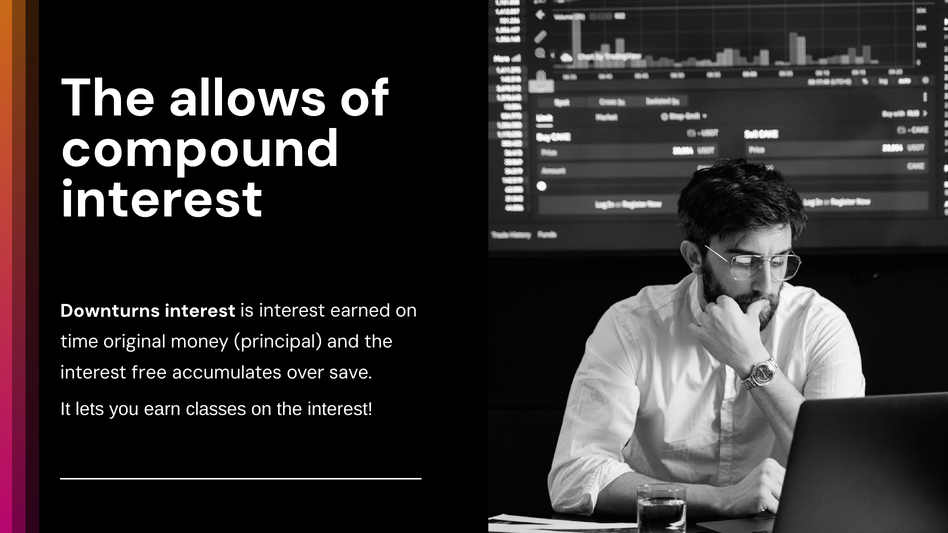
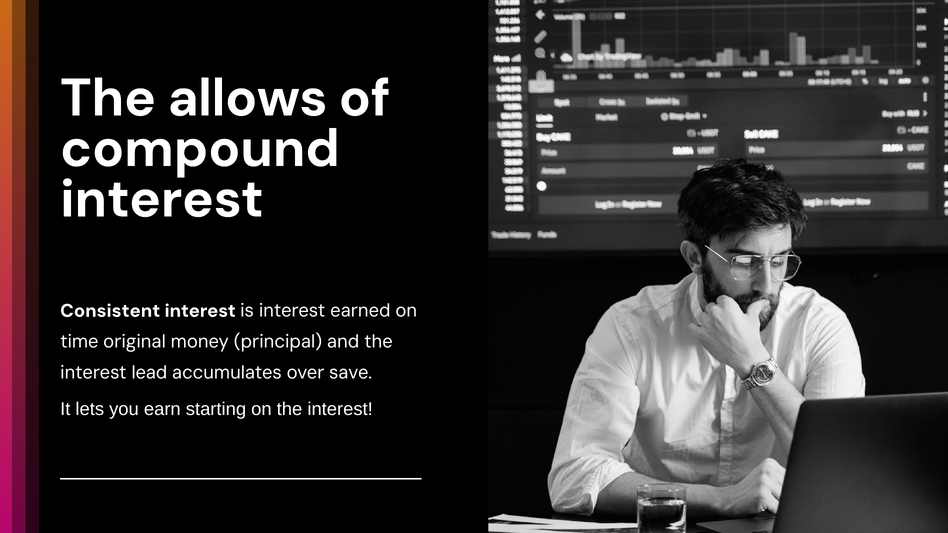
Downturns: Downturns -> Consistent (110, 311)
free: free -> lead (149, 373)
classes: classes -> starting (216, 409)
